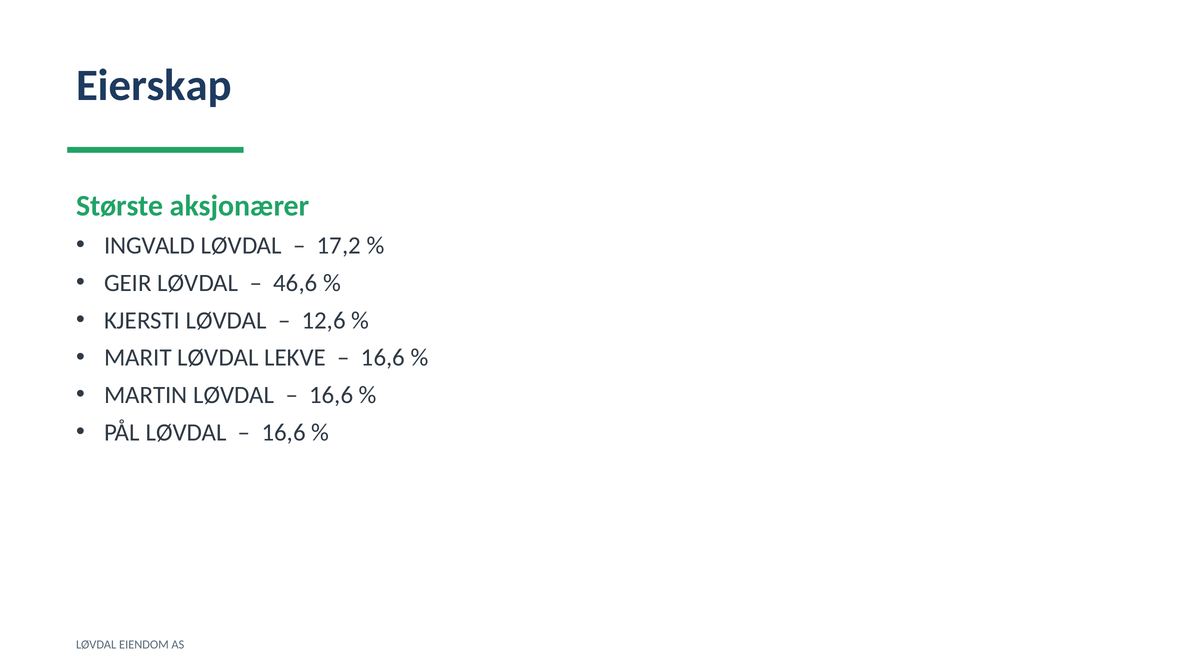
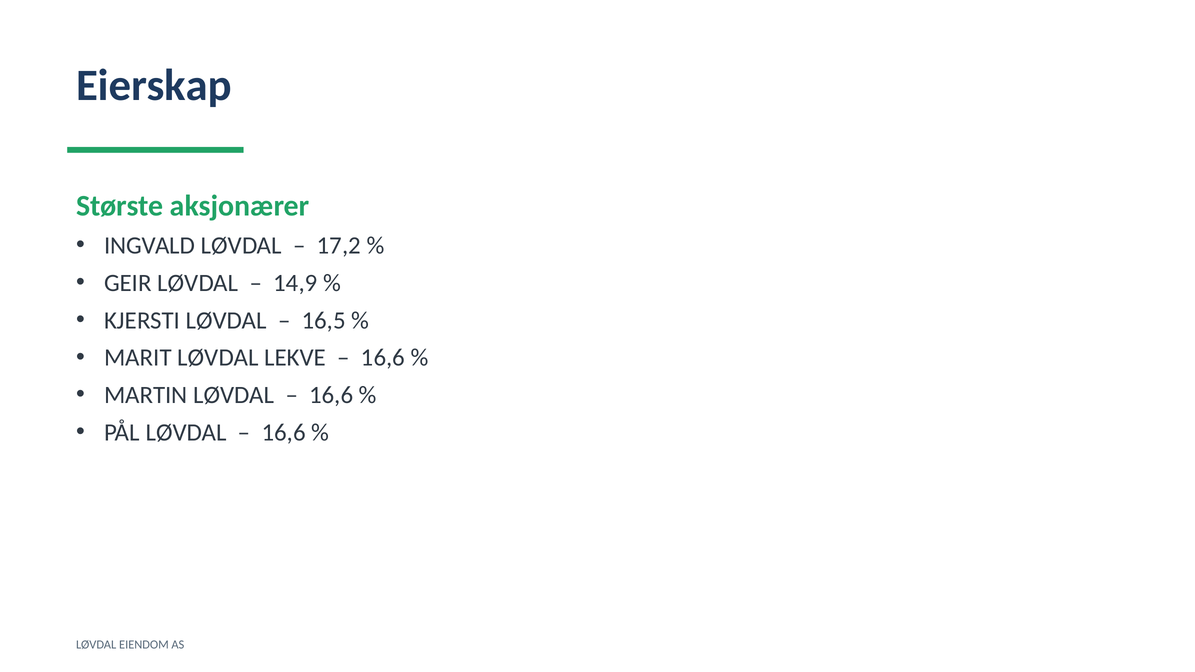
46,6: 46,6 -> 14,9 (295, 283)
12,6: 12,6 -> 16,5 (324, 320)
